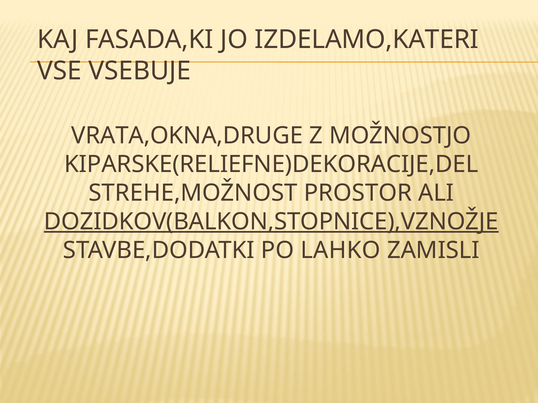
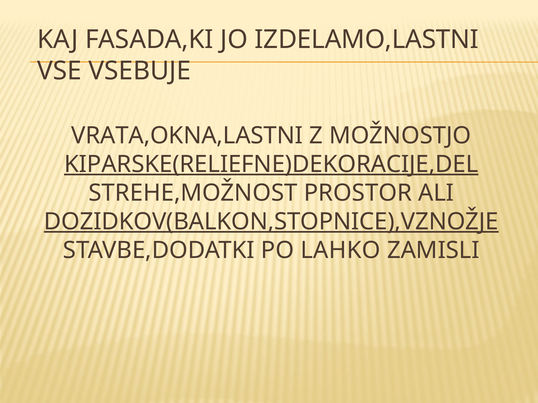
IZDELAMO,KATERI: IZDELAMO,KATERI -> IZDELAMO,LASTNI (367, 40)
VRATA,OKNA,DRUGE: VRATA,OKNA,DRUGE -> VRATA,OKNA,LASTNI (187, 136)
KIPARSKE(RELIEFNE)DEKORACIJE,DEL underline: none -> present (271, 164)
